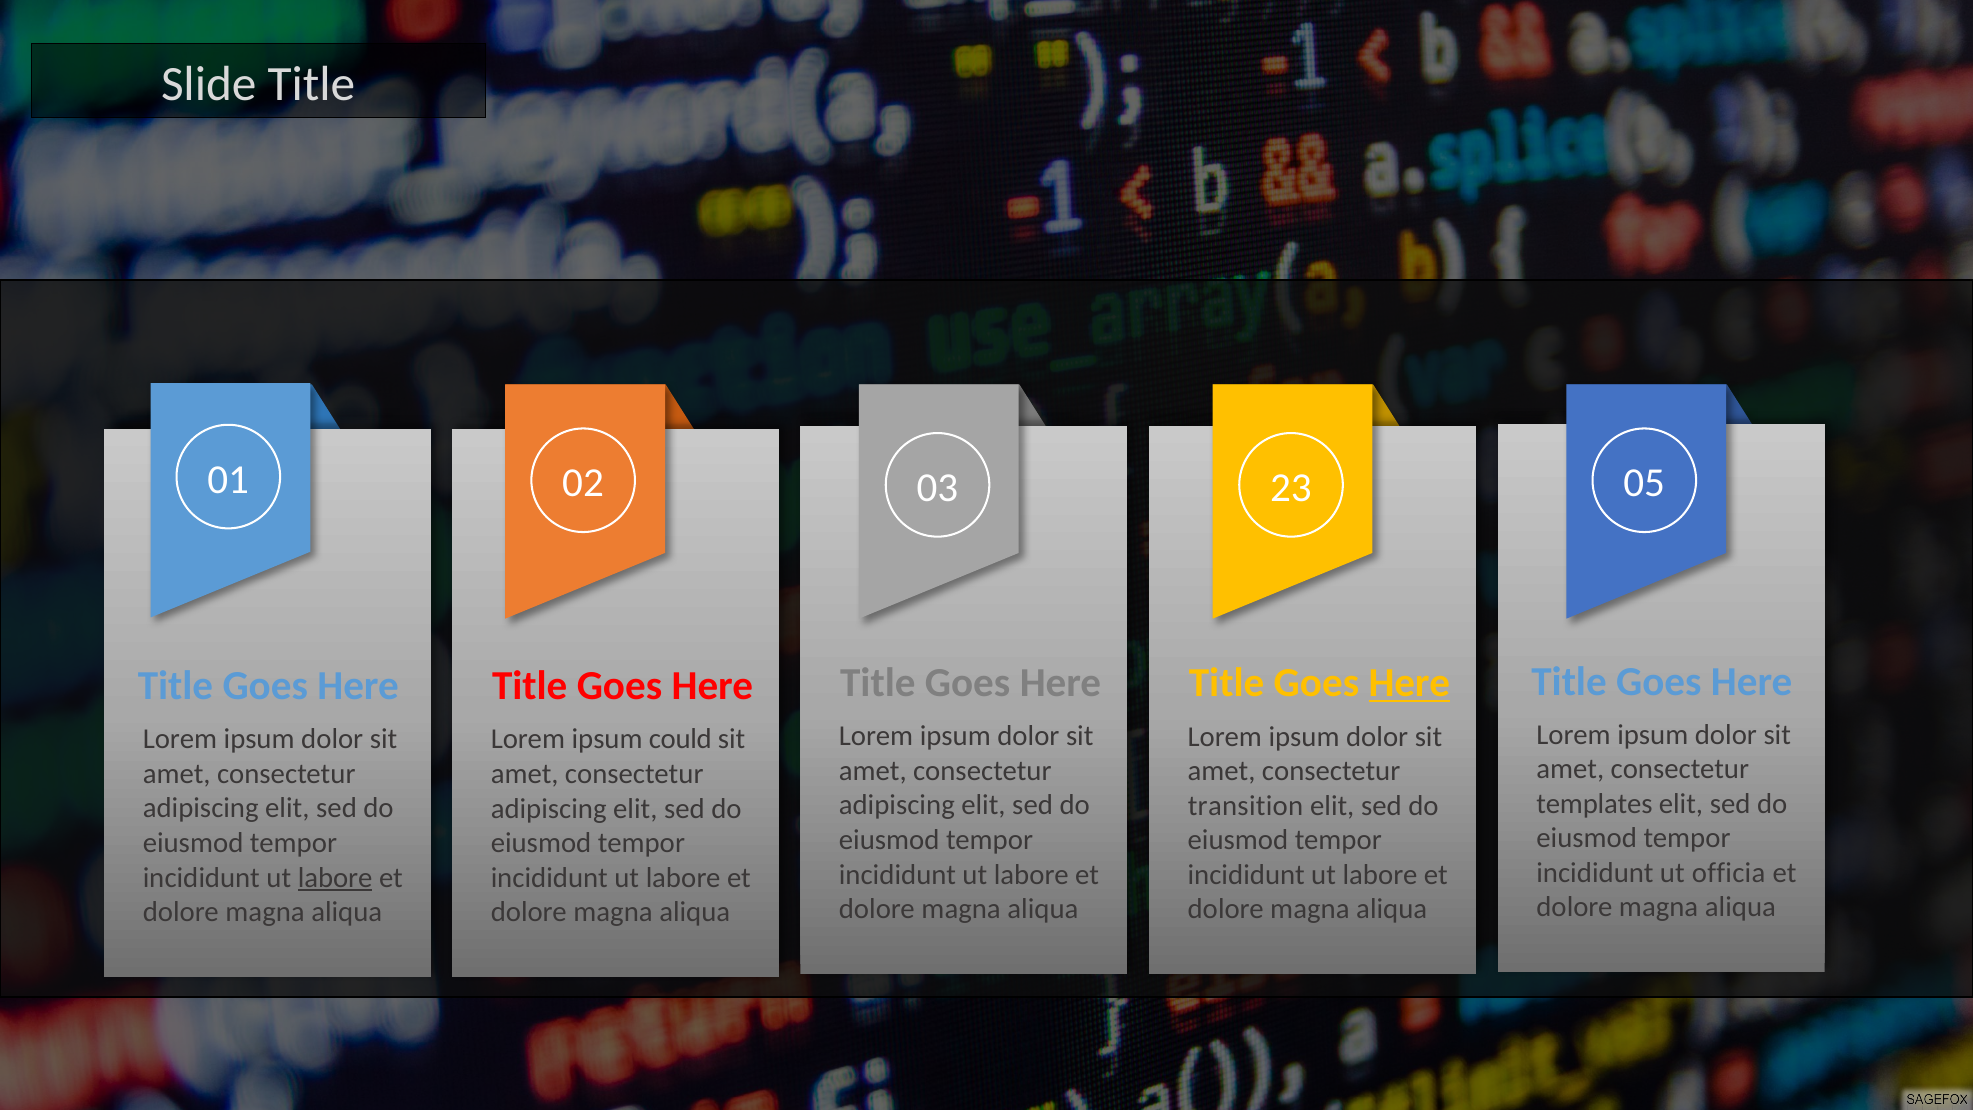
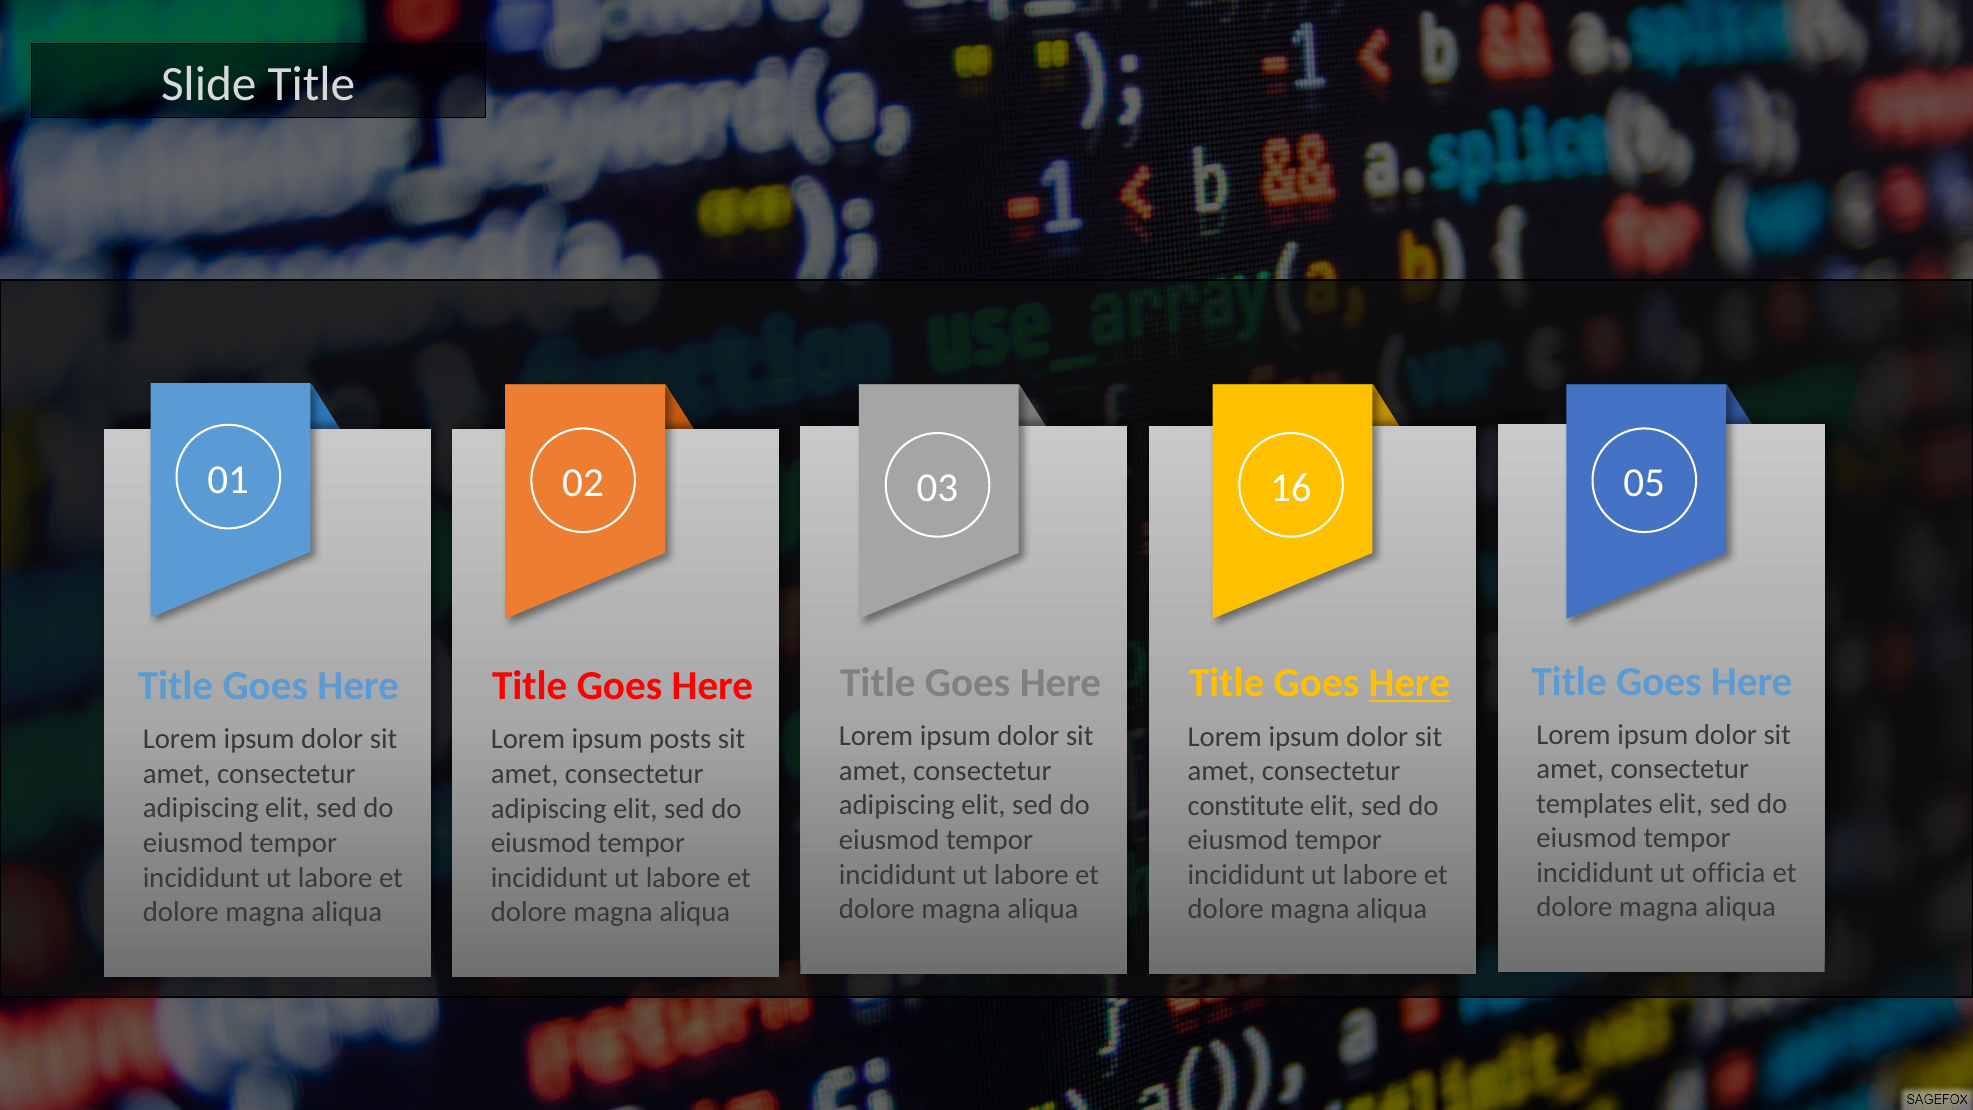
23: 23 -> 16 (1291, 488)
could: could -> posts (680, 739)
transition: transition -> constitute (1246, 805)
labore underline: present -> none (335, 877)
